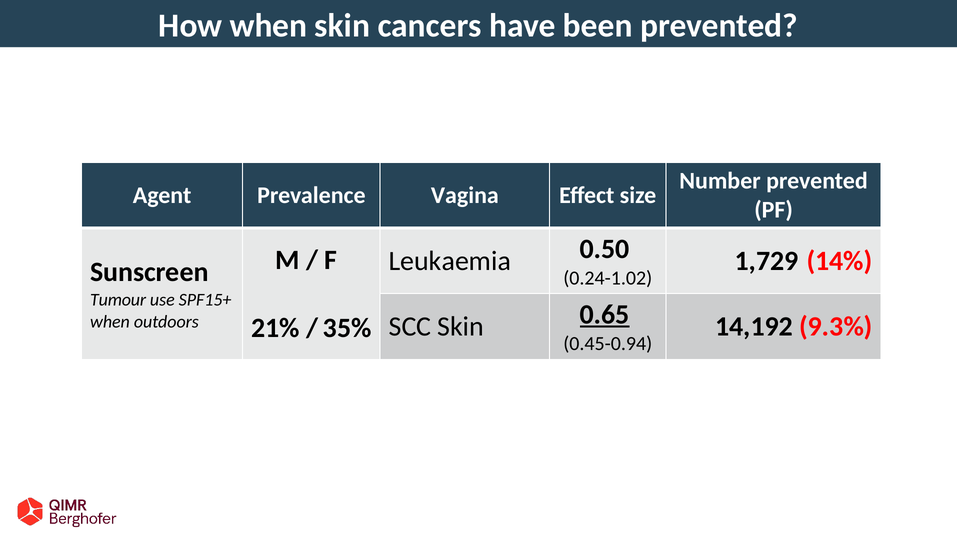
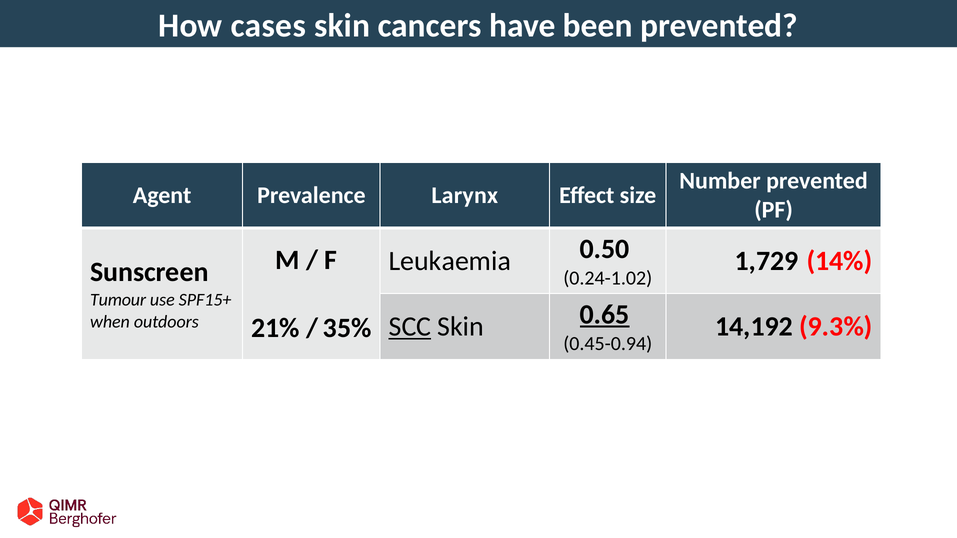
How when: when -> cases (268, 26)
Vagina: Vagina -> Larynx (465, 196)
SCC underline: none -> present (410, 327)
